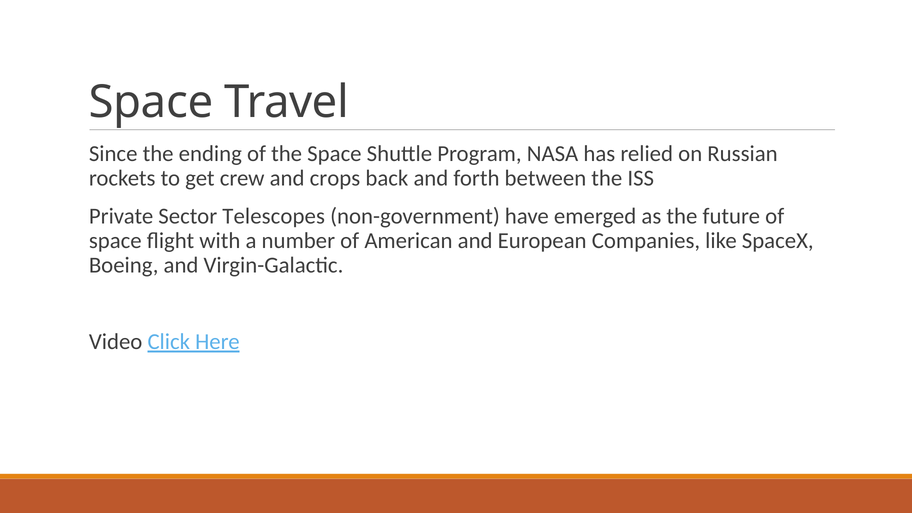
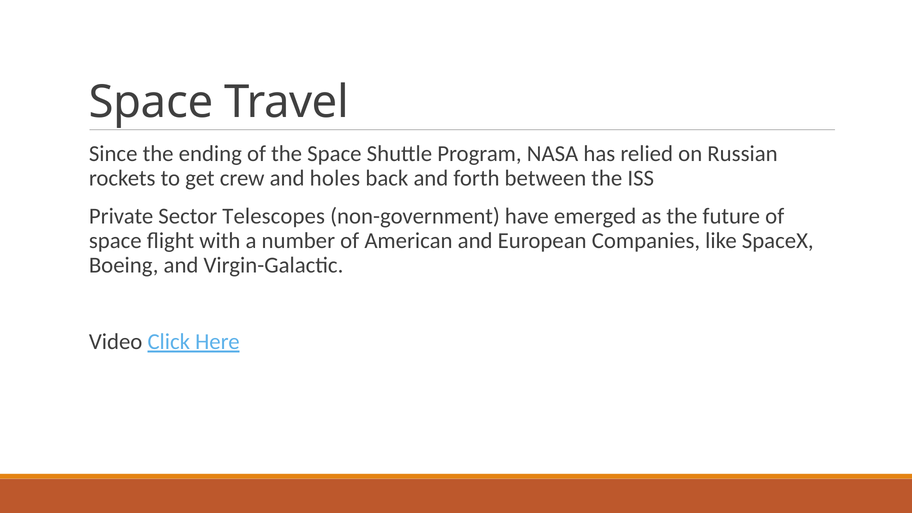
crops: crops -> holes (335, 178)
